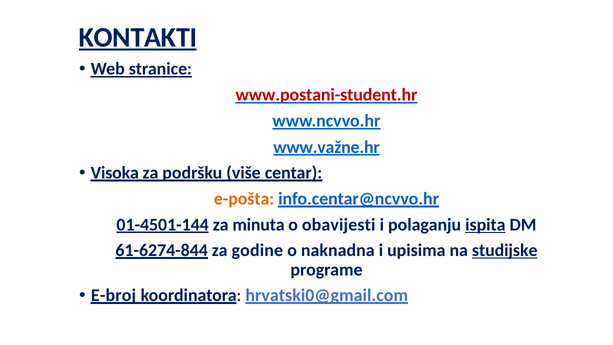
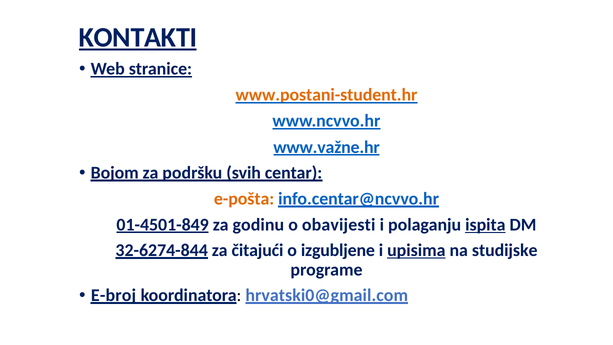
www.postani-student.hr colour: red -> orange (326, 95)
Visoka: Visoka -> Bojom (115, 173)
više: više -> svih (244, 173)
01-4501-144: 01-4501-144 -> 01-4501-849 (163, 225)
minuta: minuta -> godinu (258, 225)
61-6274-844: 61-6274-844 -> 32-6274-844 (162, 250)
godine: godine -> čitajući (258, 250)
naknadna: naknadna -> izgubljene (338, 250)
upisima underline: none -> present (416, 250)
studijske underline: present -> none (505, 250)
